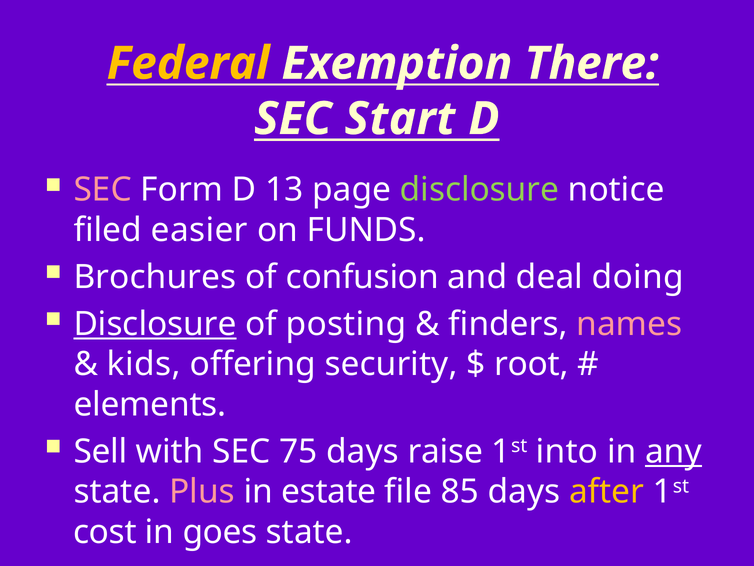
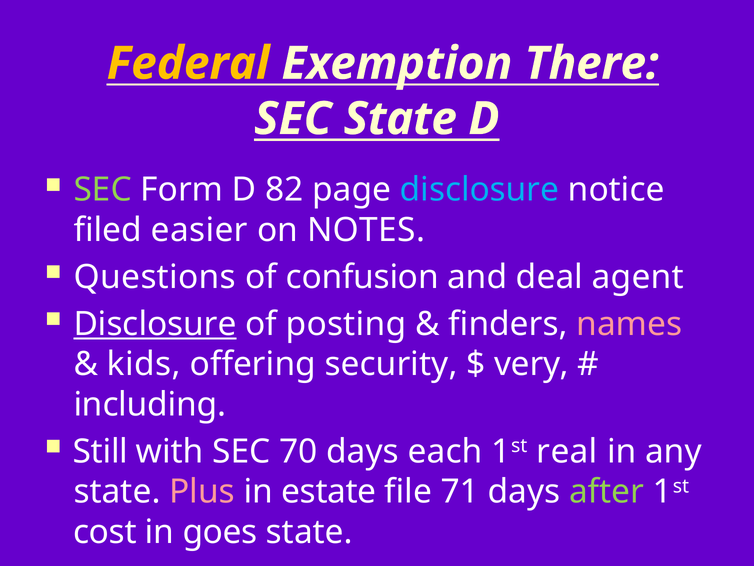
SEC Start: Start -> State (400, 119)
SEC colour: pink -> light green (103, 190)
13: 13 -> 82 (284, 190)
disclosure colour: light green -> light blue (480, 190)
FUNDS: FUNDS -> NOTES (366, 230)
Brochures: Brochures -> Questions (155, 277)
doing: doing -> agent (638, 277)
root: root -> very (532, 364)
elements: elements -> including (150, 404)
Sell: Sell -> Still (100, 451)
75: 75 -> 70 (298, 451)
raise: raise -> each (445, 451)
into: into -> real (567, 451)
any underline: present -> none (673, 451)
85: 85 -> 71 (460, 491)
after colour: yellow -> light green (607, 491)
